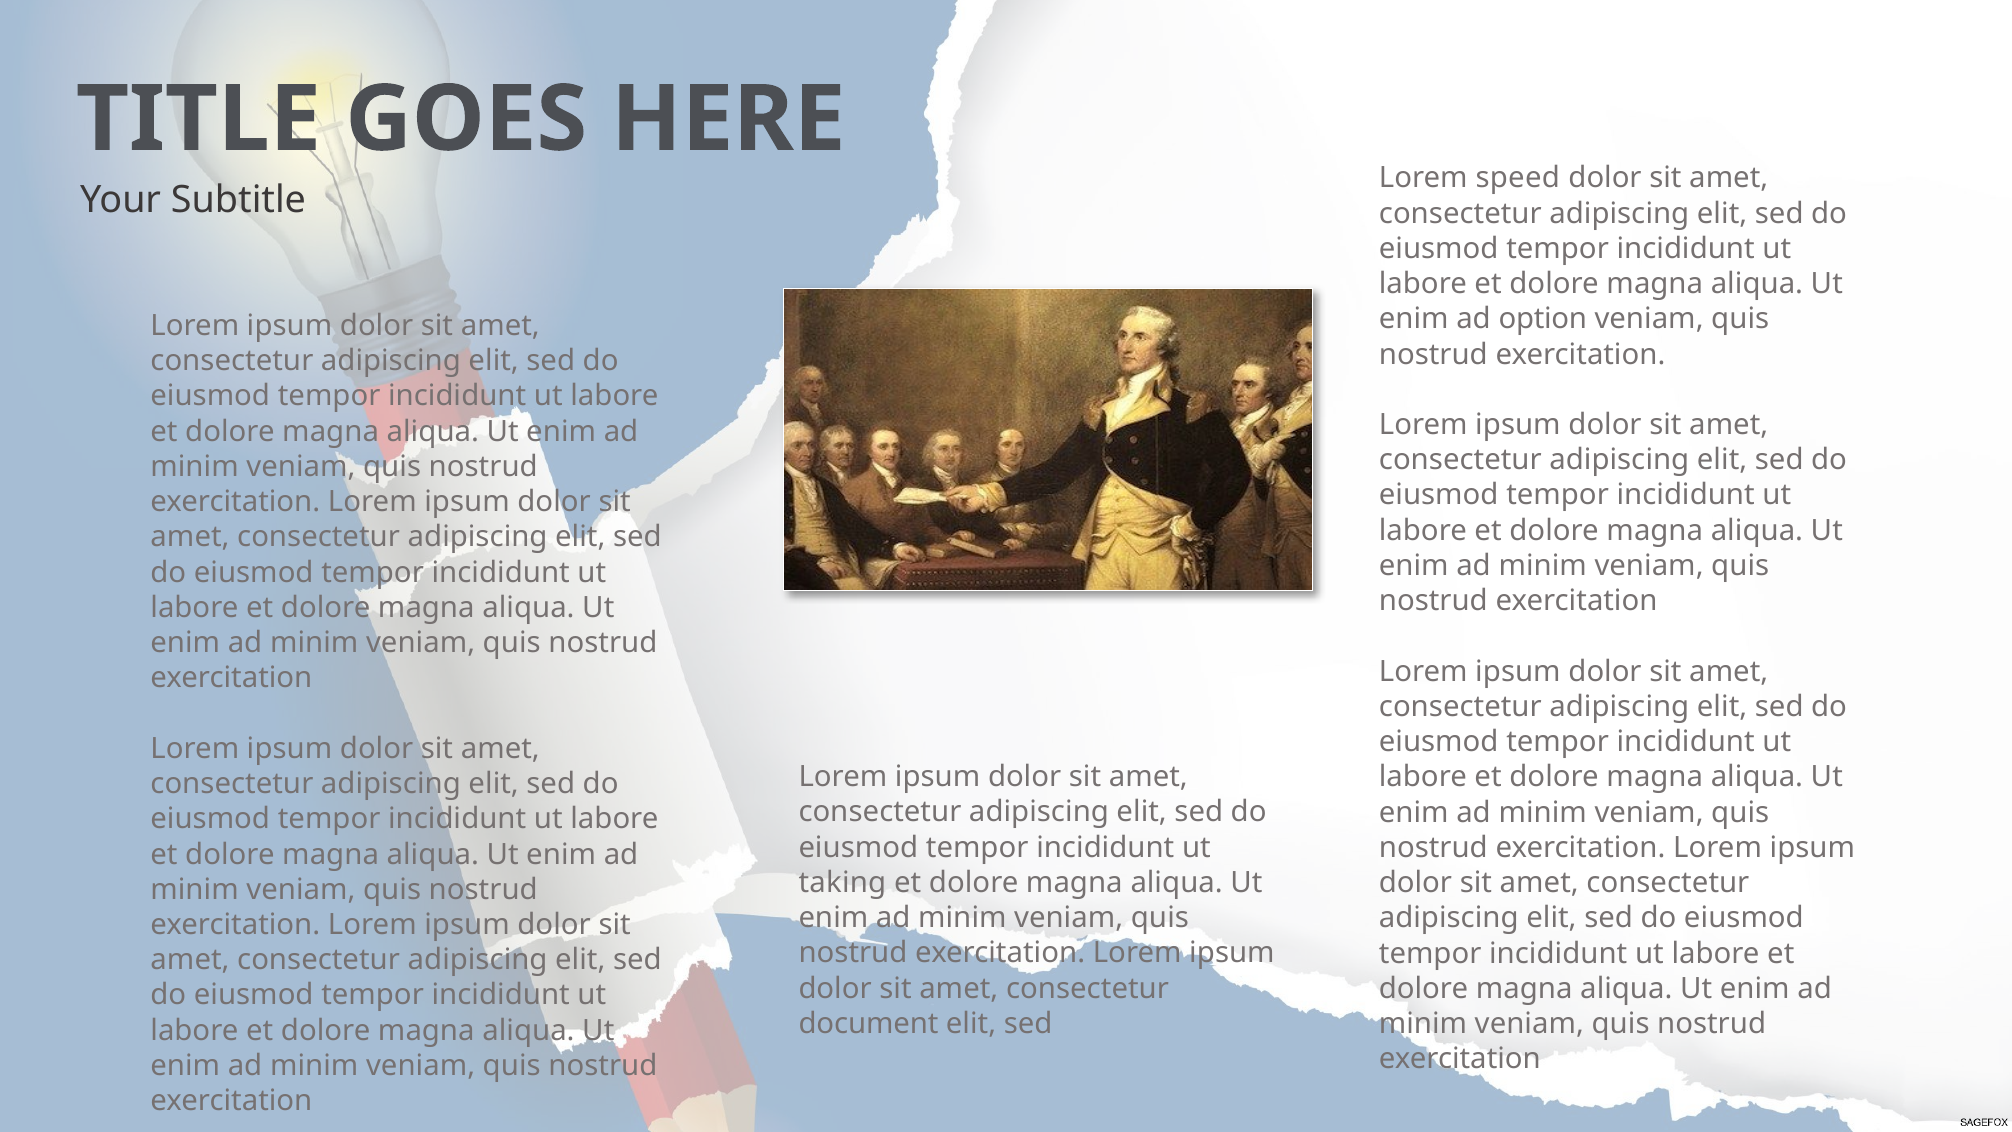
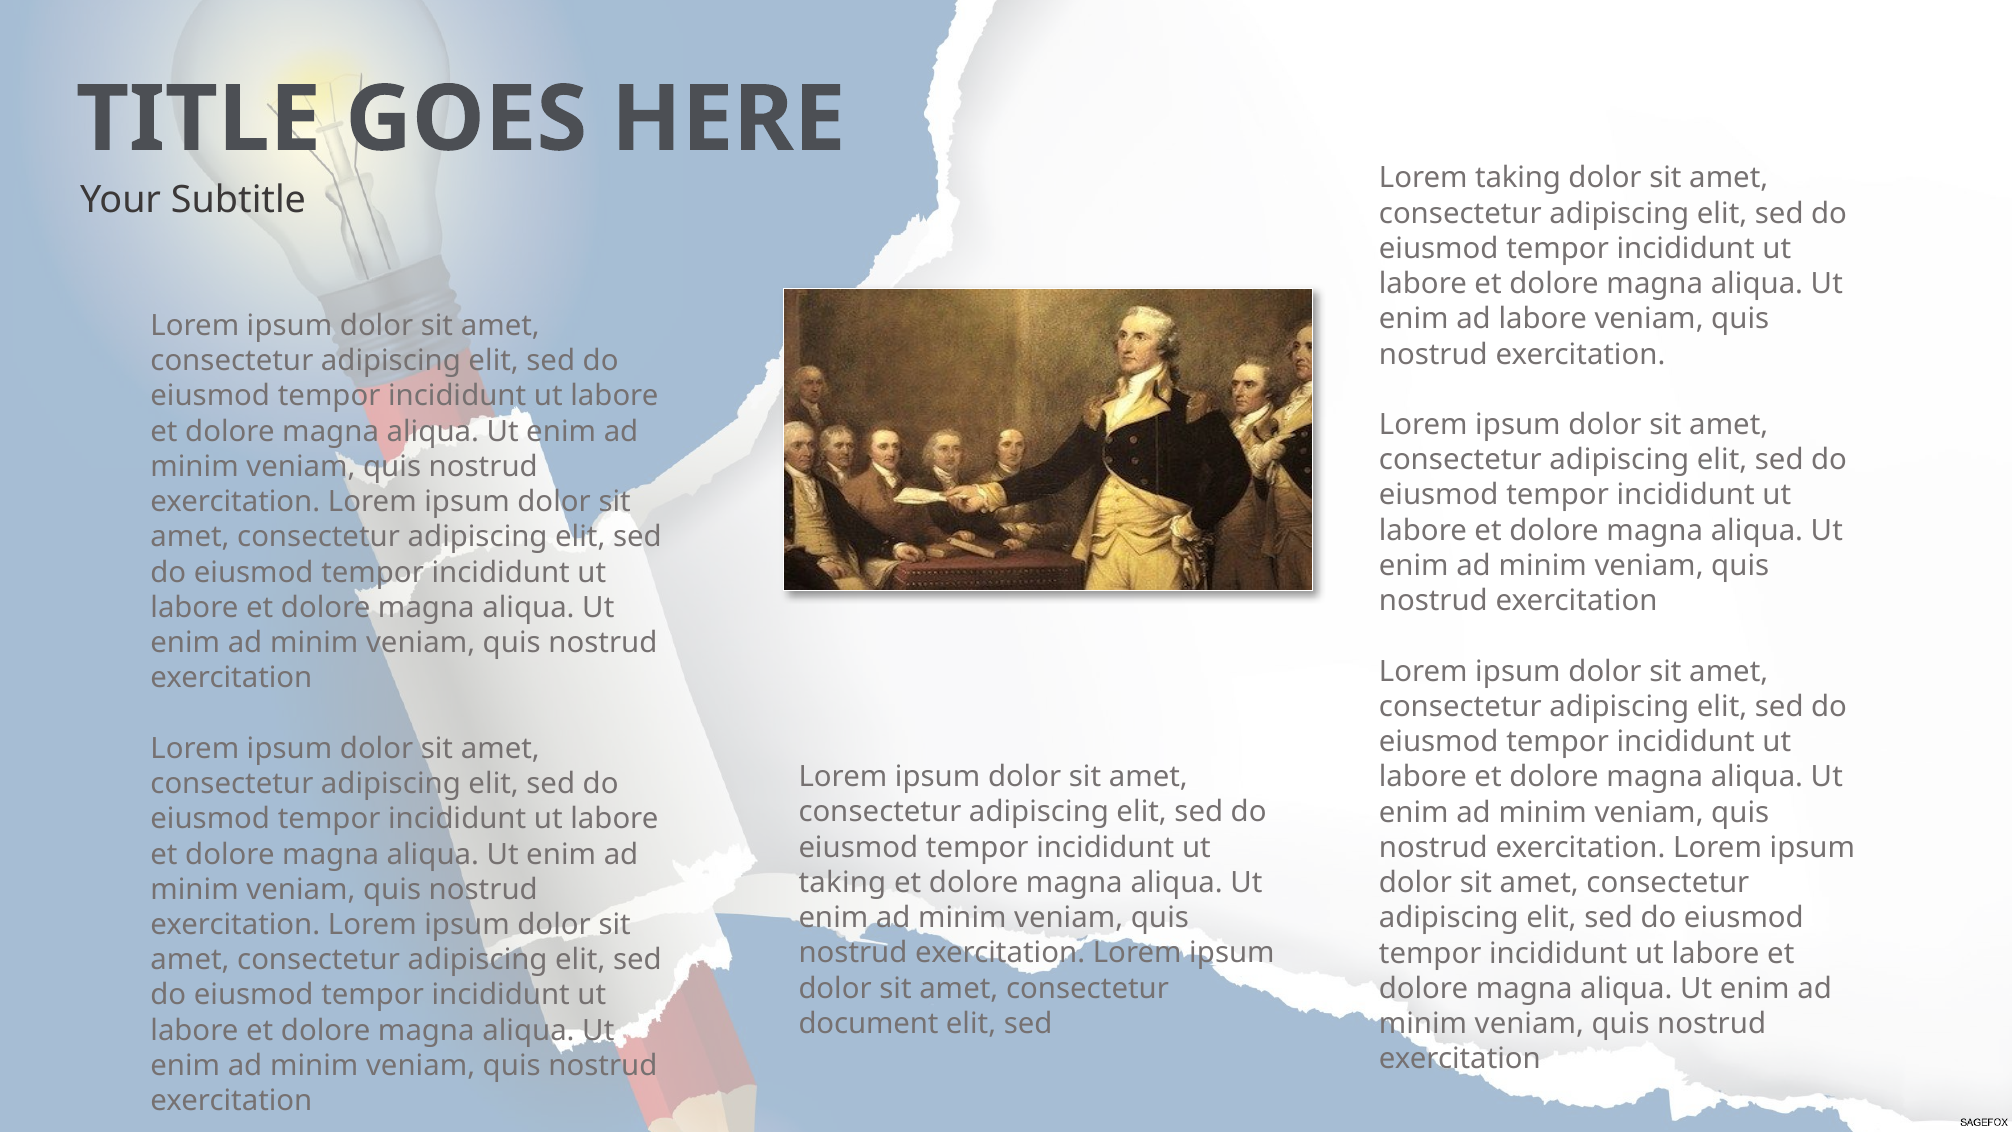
Lorem speed: speed -> taking (1518, 178)
ad option: option -> labore (1543, 319)
